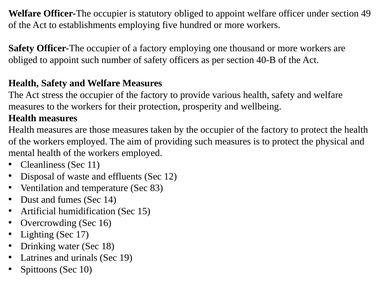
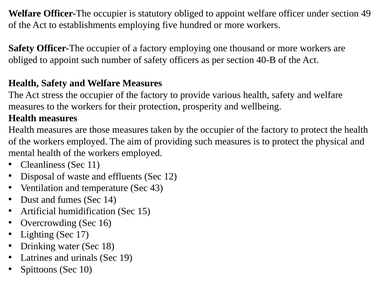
83: 83 -> 43 (157, 188)
